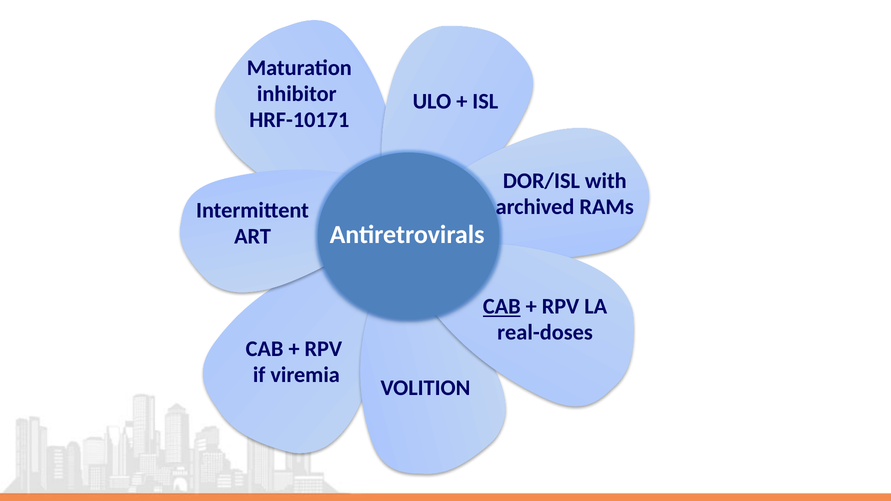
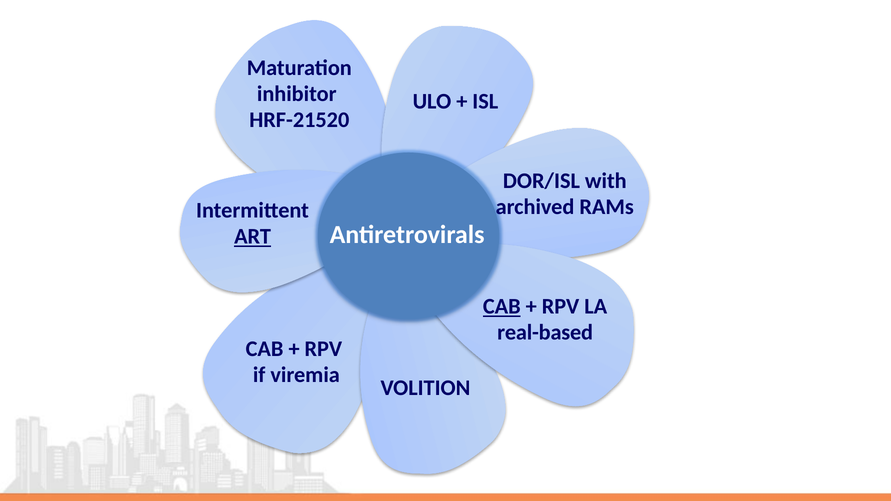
HRF-10171: HRF-10171 -> HRF-21520 (299, 120)
ART underline: none -> present (253, 237)
real-doses: real-doses -> real-based (545, 333)
